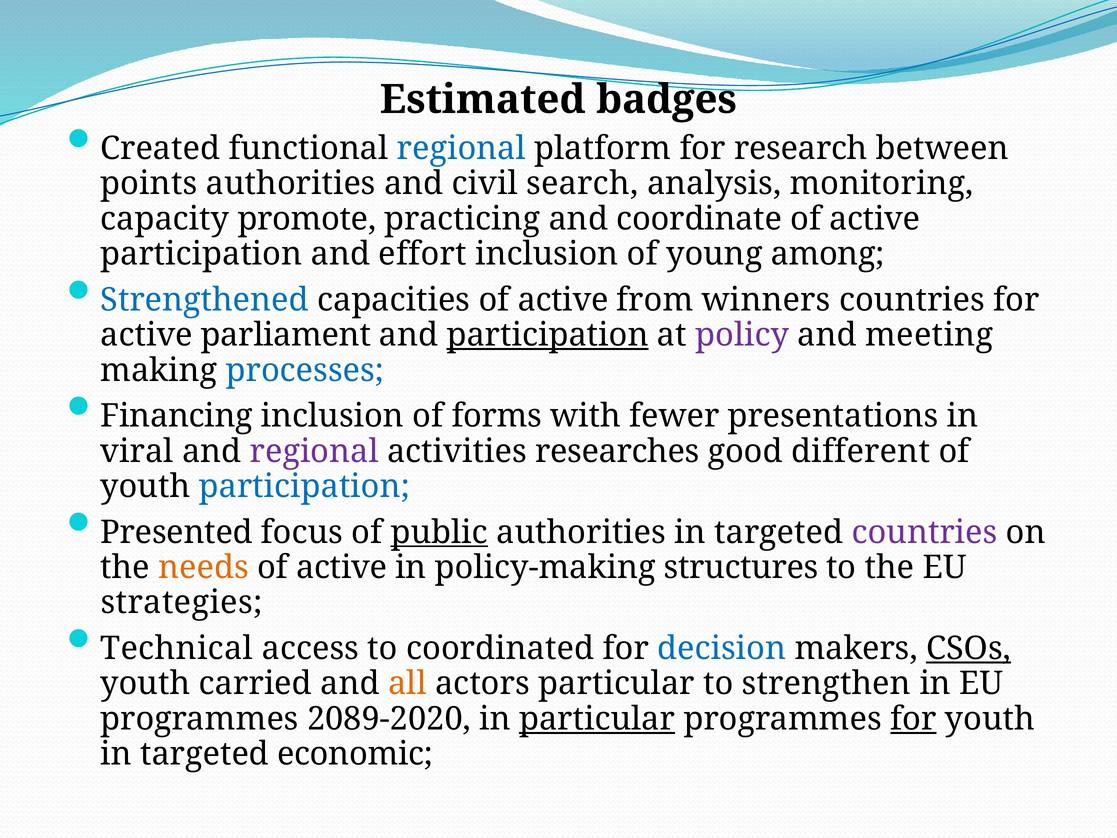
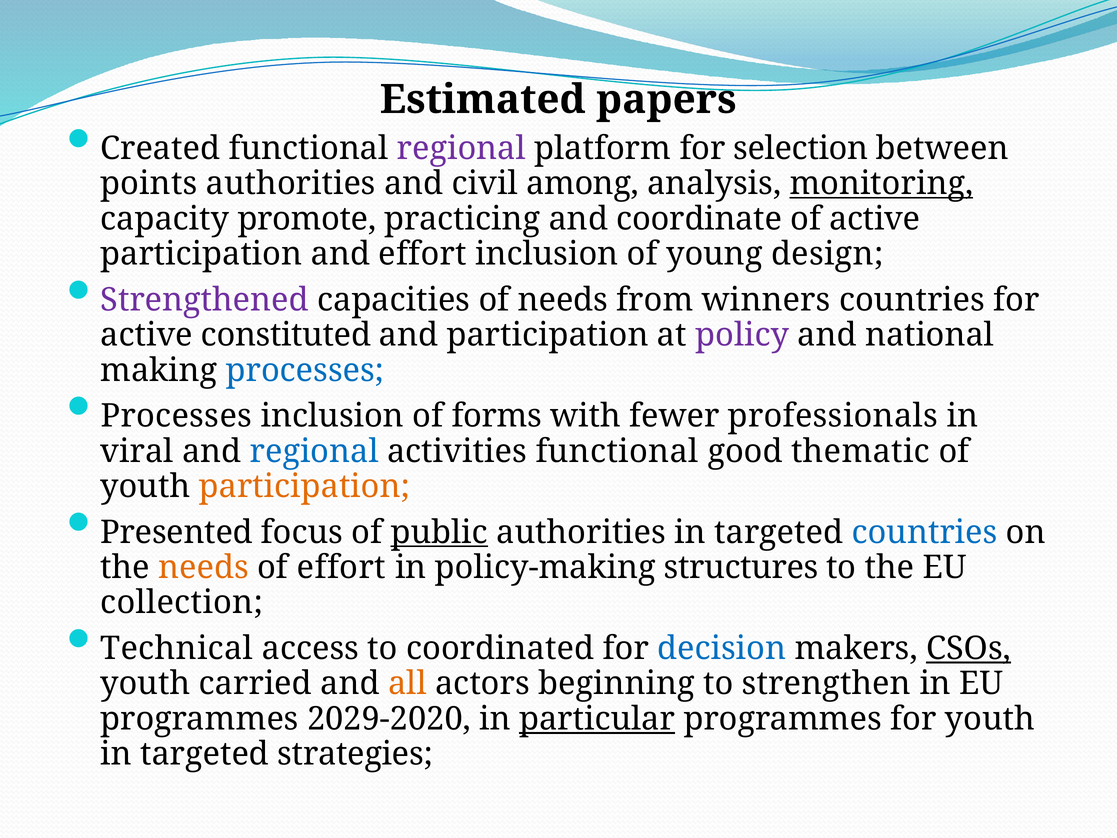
badges: badges -> papers (666, 100)
regional colour: blue -> purple (461, 148)
research: research -> selection (801, 148)
search: search -> among (583, 184)
monitoring underline: none -> present (881, 184)
among: among -> design (827, 254)
Strengthened colour: blue -> purple (205, 300)
capacities of active: active -> needs (563, 300)
parliament: parliament -> constituted (286, 335)
participation underline: present -> none (548, 335)
meeting: meeting -> national (930, 335)
Financing: Financing -> Processes (176, 416)
presentations: presentations -> professionals (833, 416)
regional colour: purple -> blue (314, 451)
activities researches: researches -> functional (617, 451)
different: different -> thematic (861, 451)
participation colour: blue -> orange (304, 486)
countries colour: purple -> blue (925, 532)
active: active -> effort (341, 567)
strategies: strategies -> collection (182, 602)
actors particular: particular -> beginning (617, 683)
2089-2020: 2089-2020 -> 2029-2020 (389, 719)
for underline: present -> none (913, 719)
economic: economic -> strategies (355, 754)
